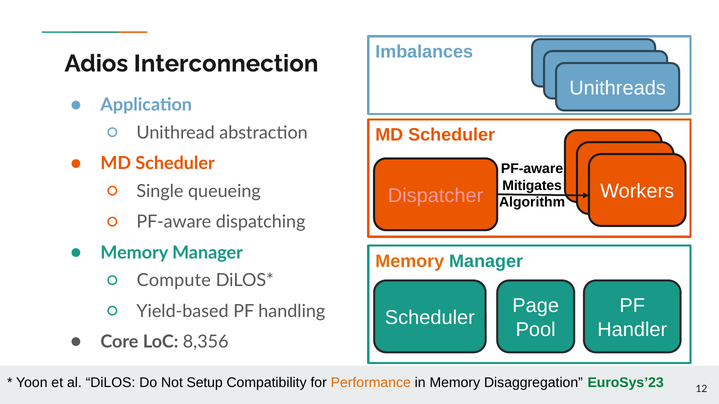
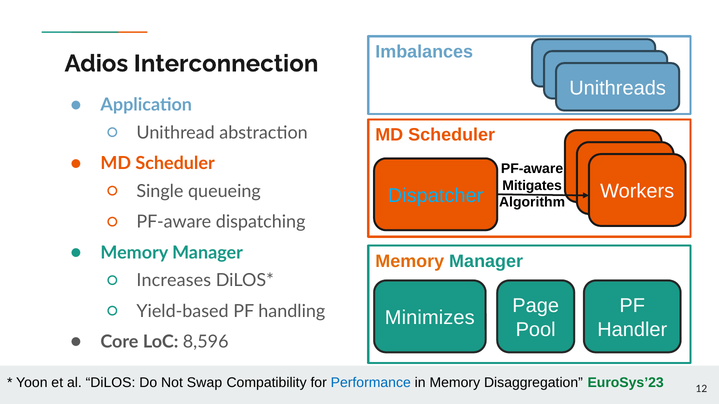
Dispatcher colour: pink -> light blue (436, 196)
Compute: Compute -> Increases (174, 281)
Scheduler: Scheduler -> Minimizes (430, 318)
8,356: 8,356 -> 8,596 (206, 342)
Setup: Setup -> Swap (205, 383)
Performance colour: orange -> blue (371, 383)
